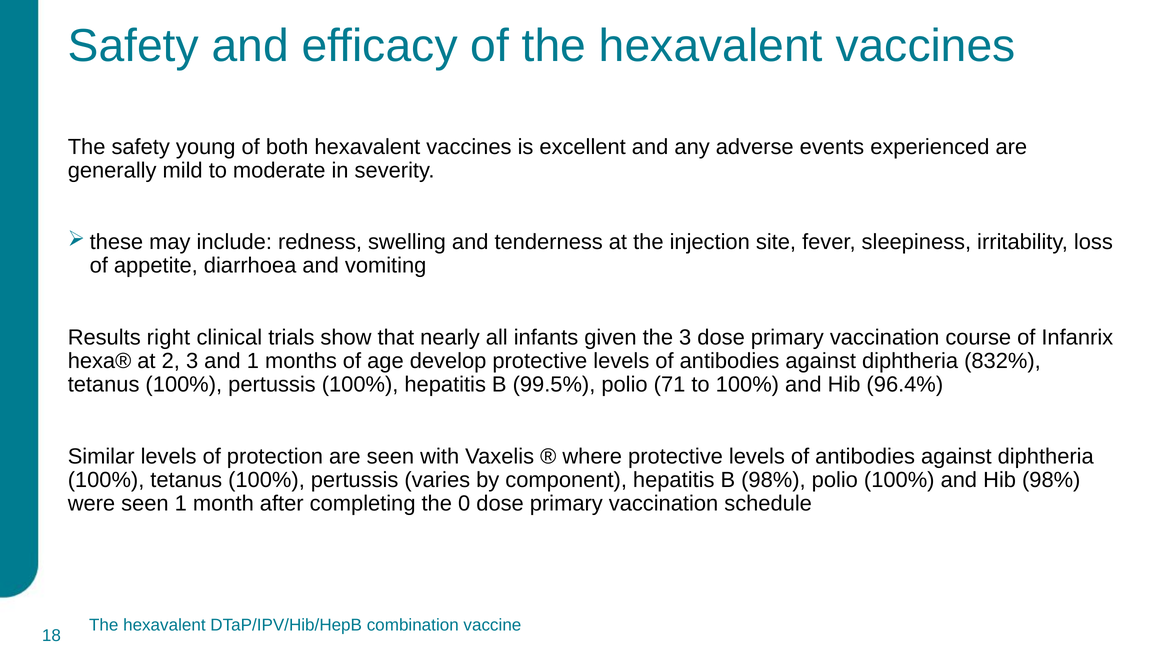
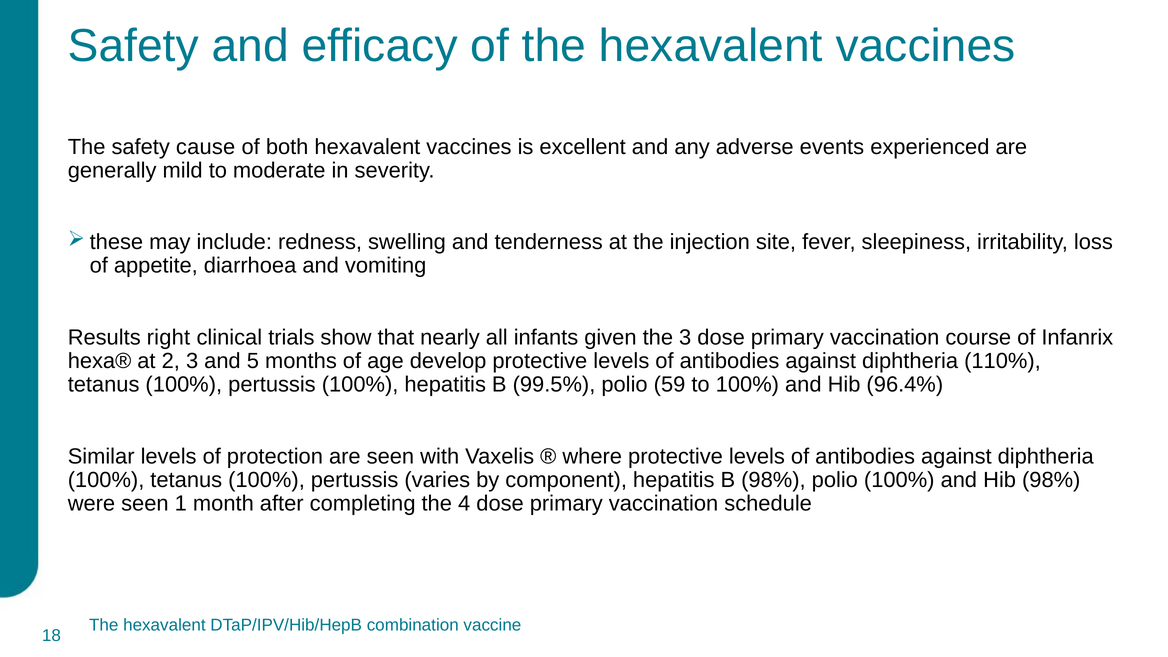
young: young -> cause (206, 147)
and 1: 1 -> 5 (253, 361)
832%: 832% -> 110% (1002, 361)
71: 71 -> 59 (670, 385)
0: 0 -> 4 (464, 504)
